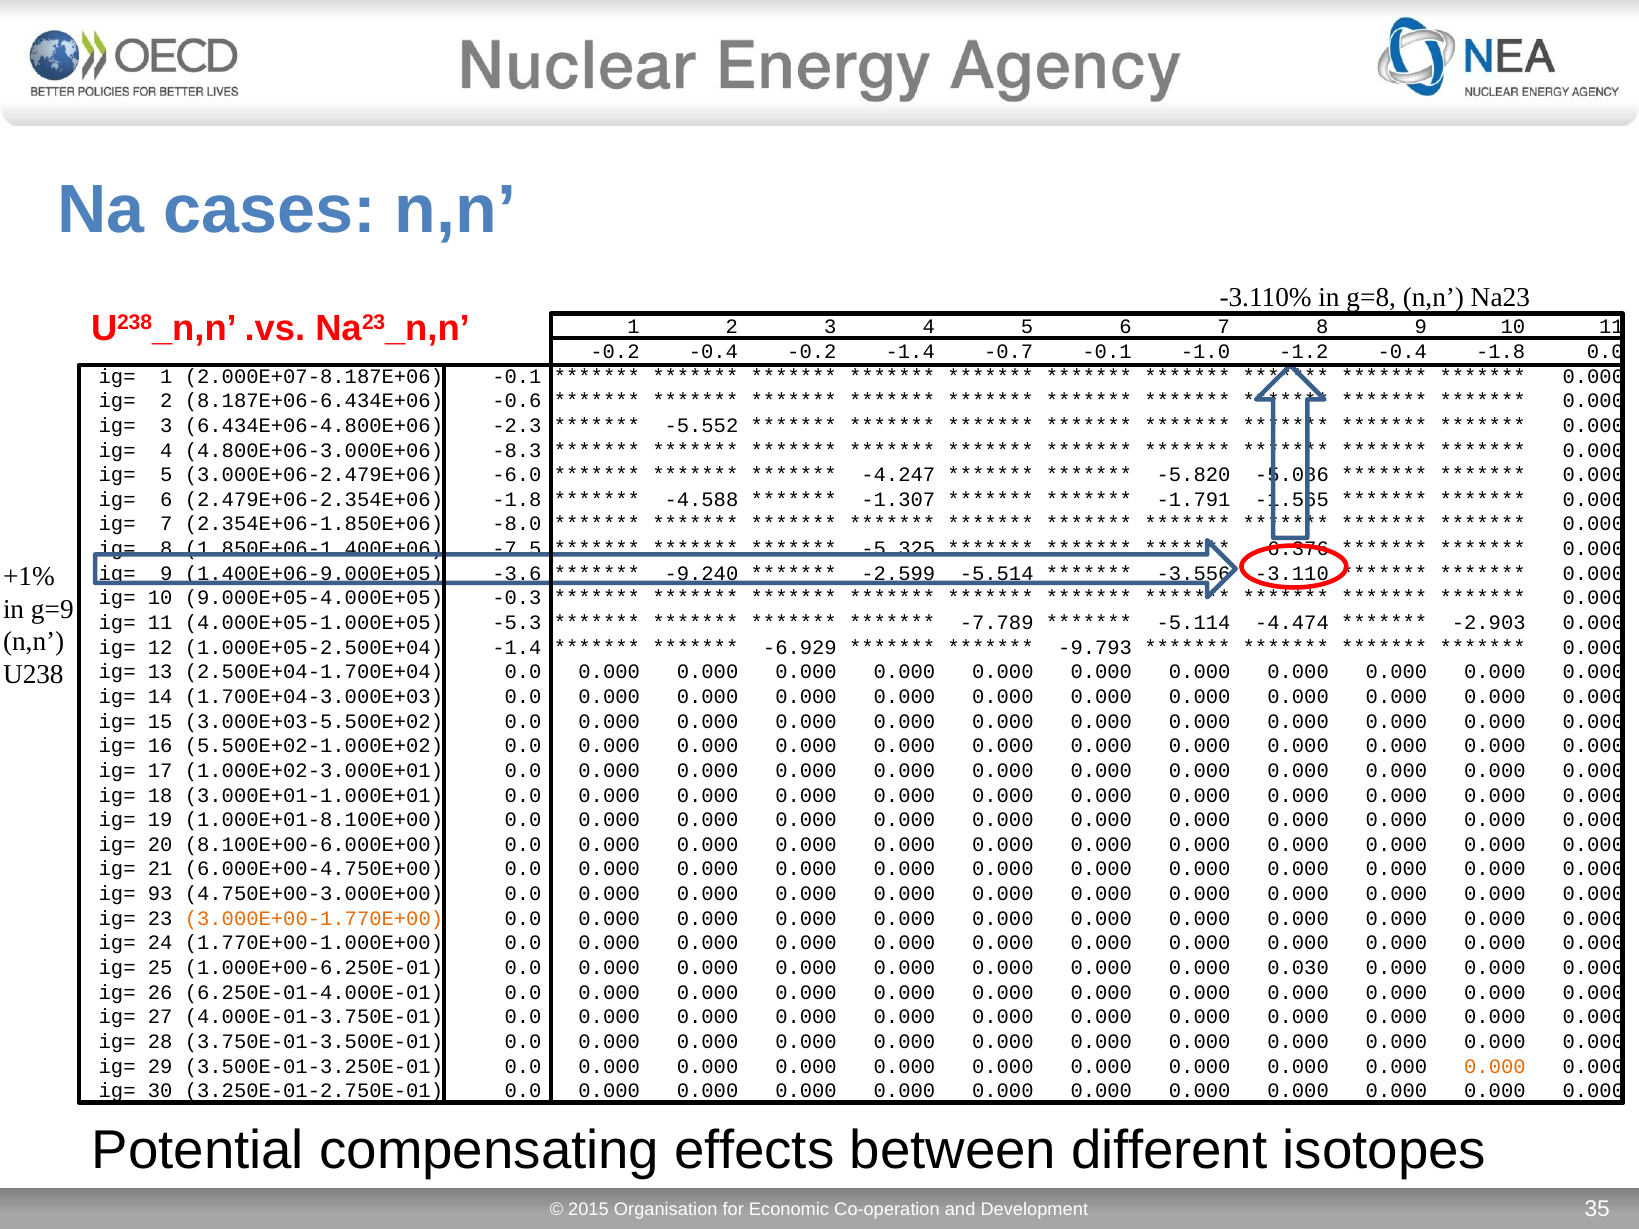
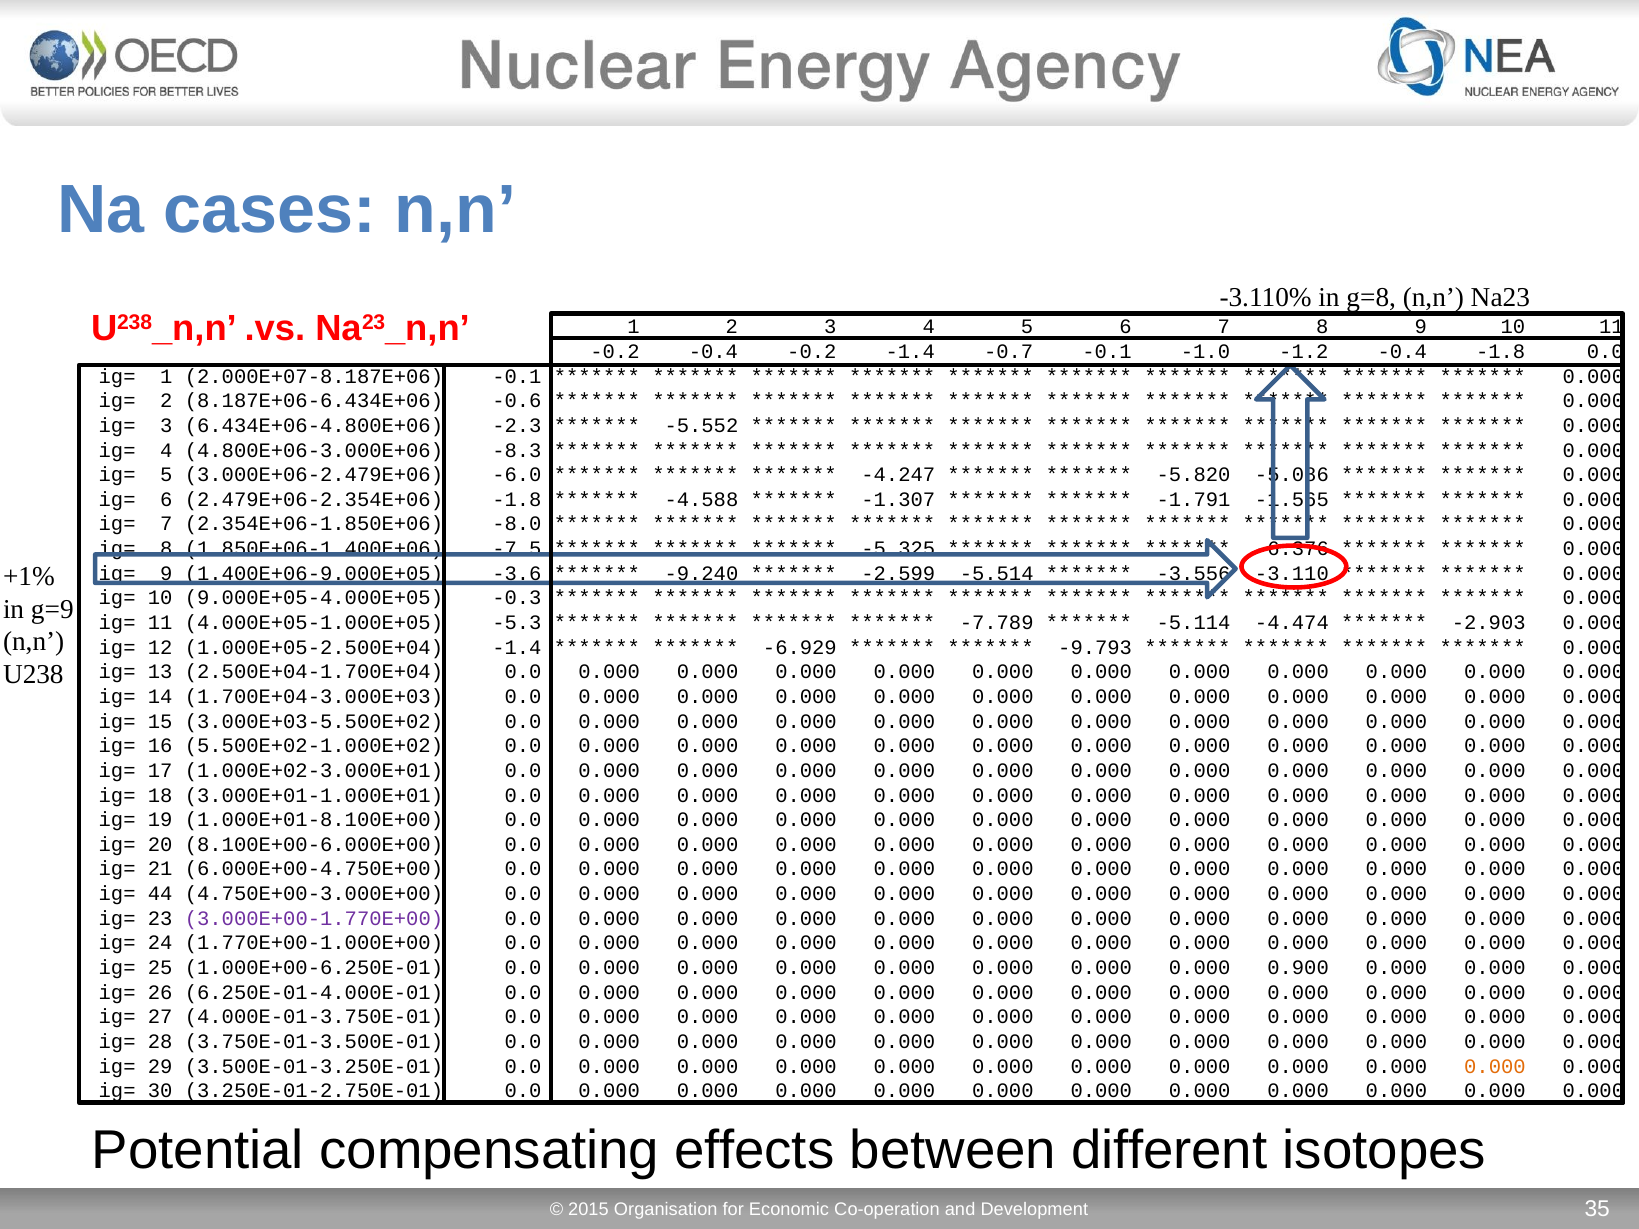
93: 93 -> 44 (160, 894)
3.000E+00-1.770E+00 colour: orange -> purple (314, 919)
0.030: 0.030 -> 0.900 (1298, 968)
